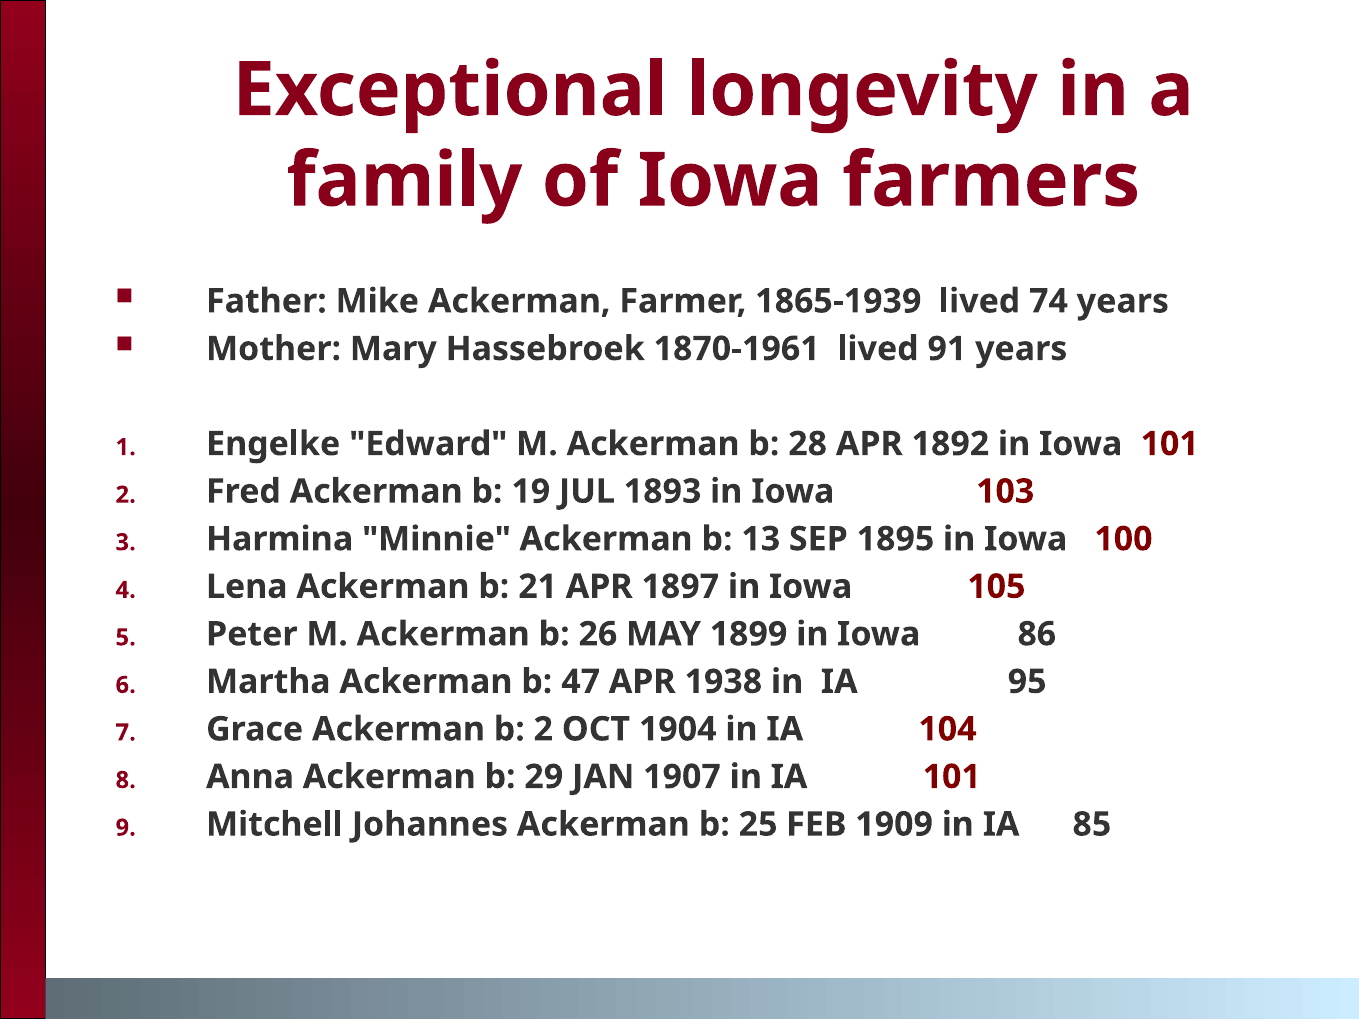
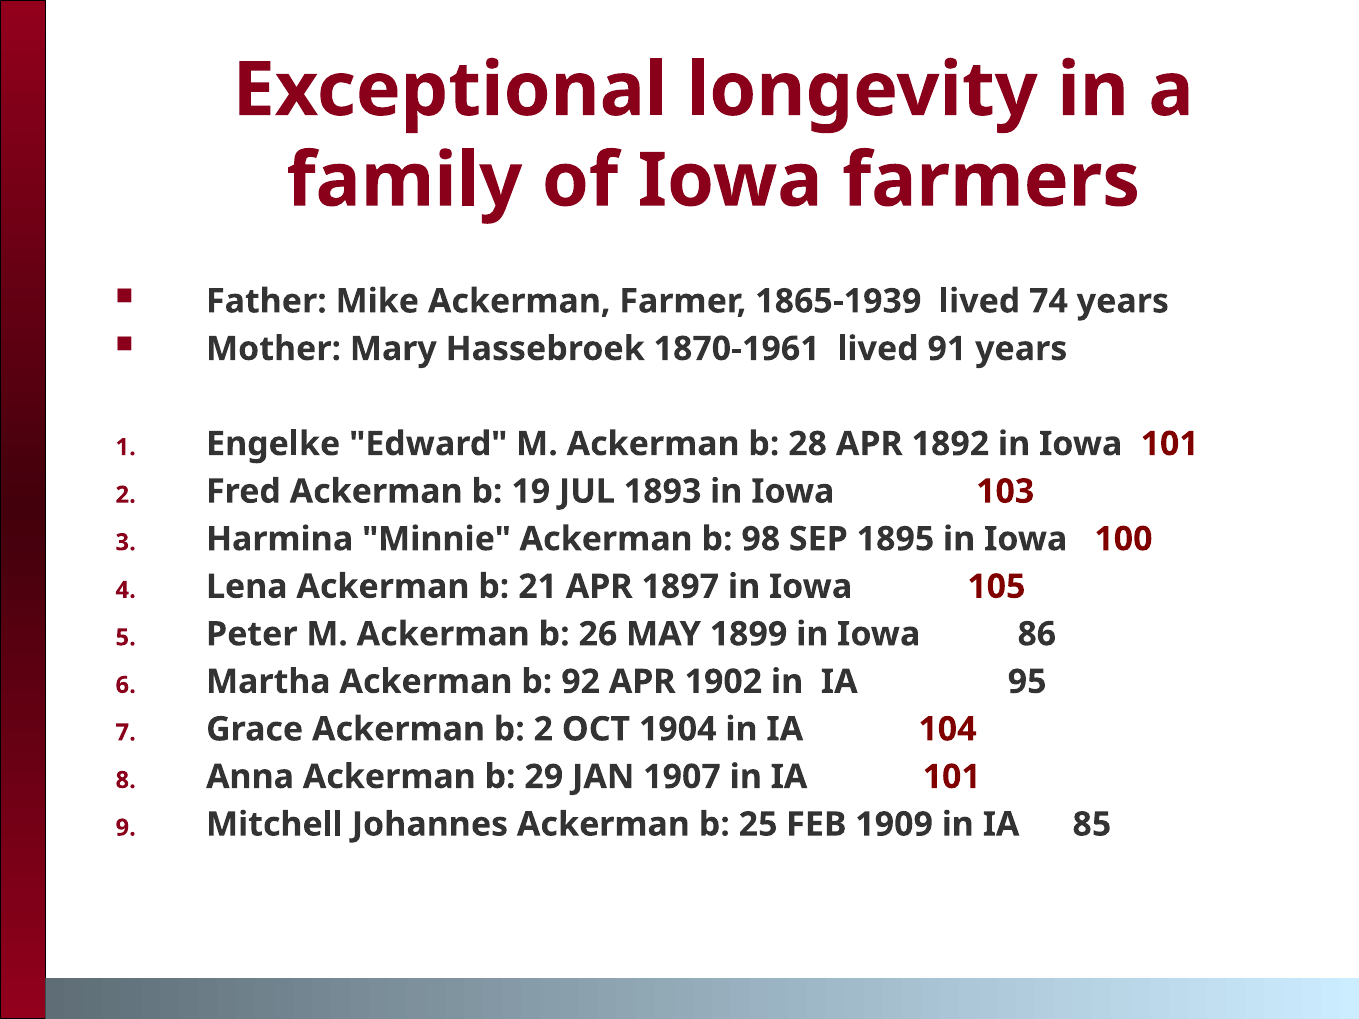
13: 13 -> 98 (761, 539)
47: 47 -> 92 (581, 682)
1938: 1938 -> 1902 (723, 682)
